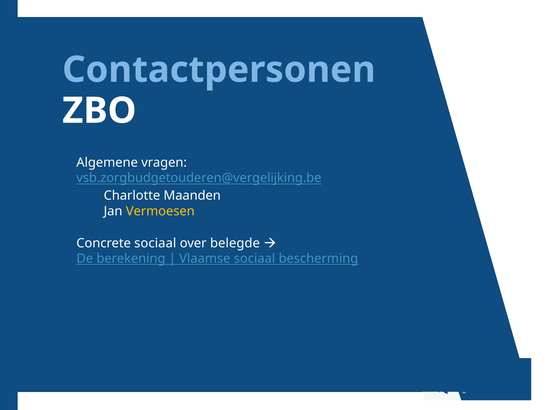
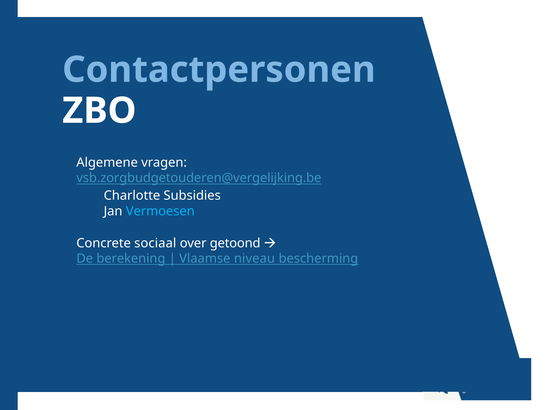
Maanden: Maanden -> Subsidies (192, 196)
Vermoesen colour: yellow -> light blue (160, 211)
belegde: belegde -> getoond (235, 243)
Vlaamse sociaal: sociaal -> niveau (254, 259)
